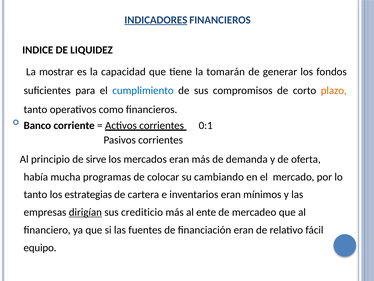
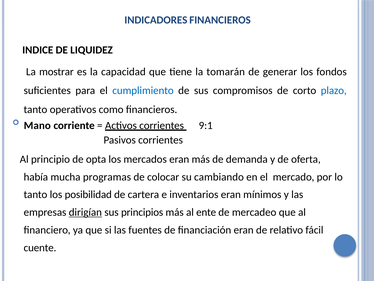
INDICADORES underline: present -> none (156, 20)
plazo colour: orange -> blue (334, 90)
Banco: Banco -> Mano (37, 125)
0:1: 0:1 -> 9:1 (206, 125)
sirve: sirve -> opta (96, 159)
estrategias: estrategias -> posibilidad (88, 194)
crediticio: crediticio -> principios (142, 212)
equipo: equipo -> cuente (40, 247)
